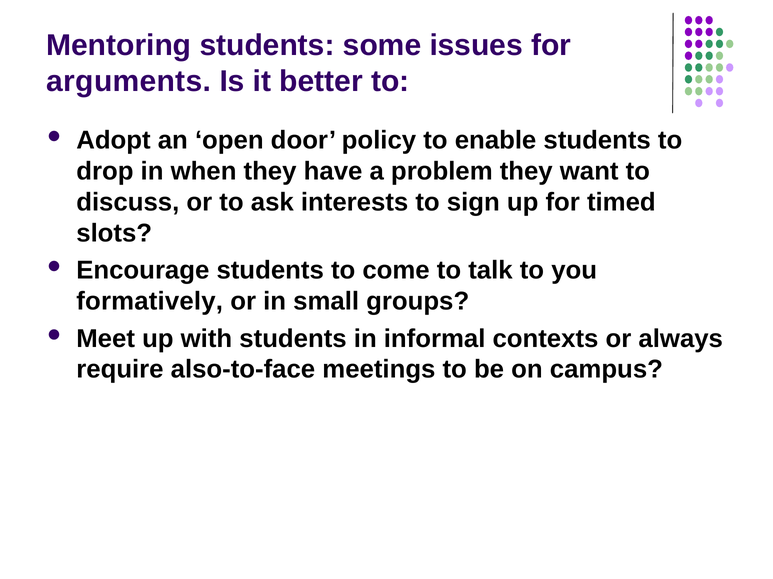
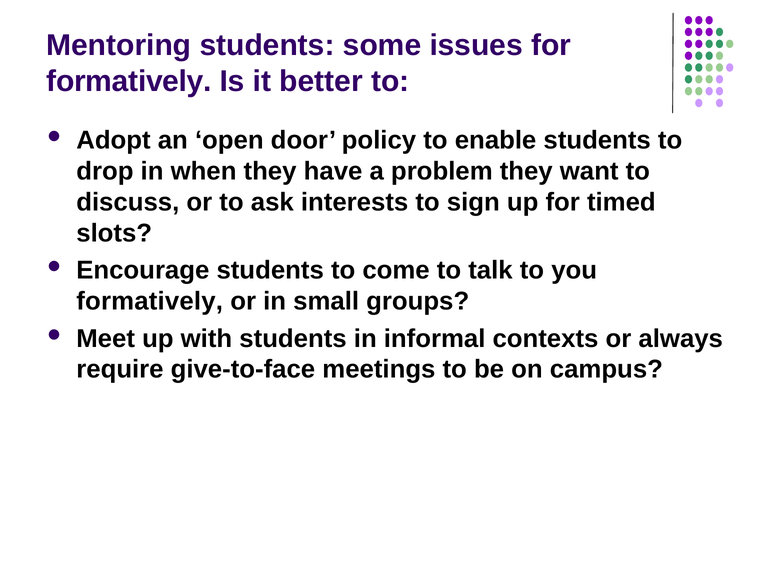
arguments: arguments -> formatively (129, 81)
also-to-face: also-to-face -> give-to-face (243, 370)
